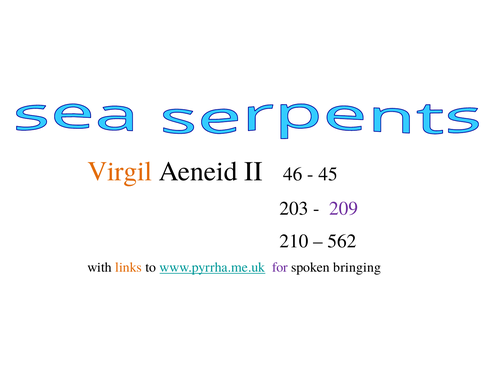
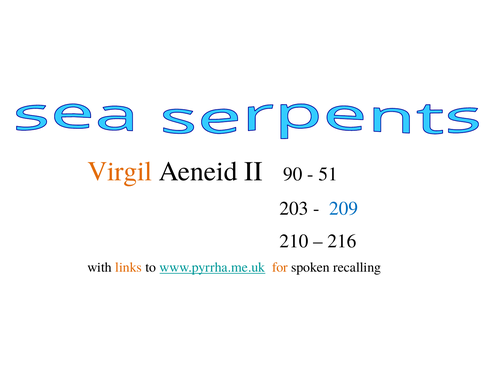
46: 46 -> 90 (293, 174)
45: 45 -> 51 (328, 174)
209 colour: purple -> blue (344, 209)
562: 562 -> 216 (342, 241)
for colour: purple -> orange (280, 268)
bringing: bringing -> recalling (357, 268)
